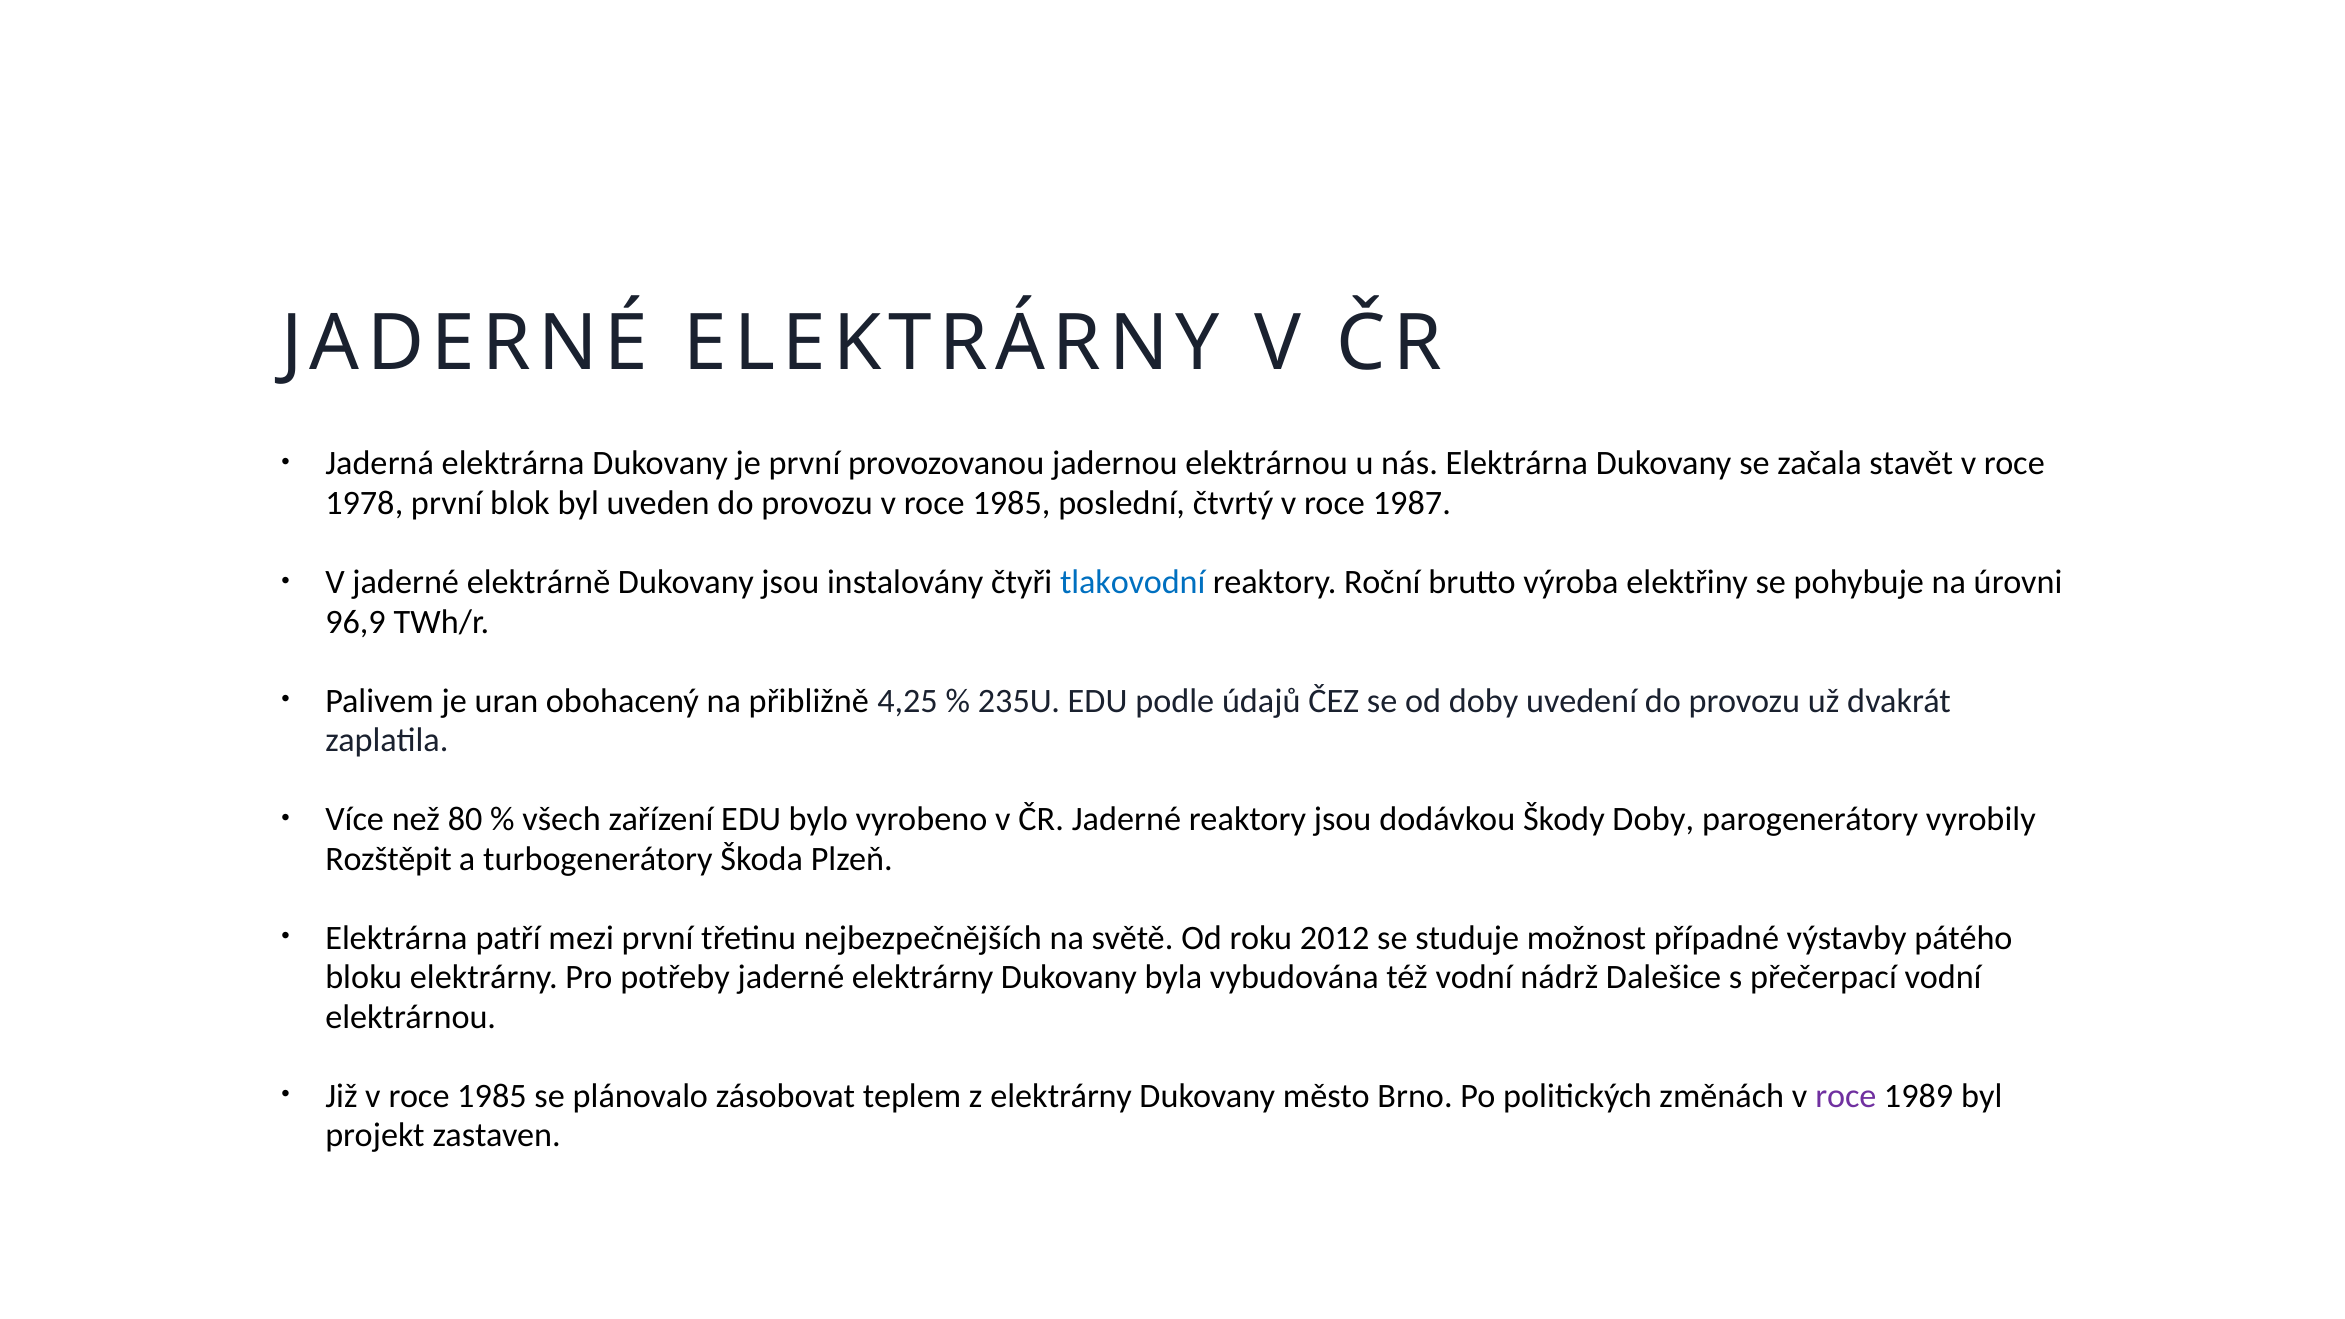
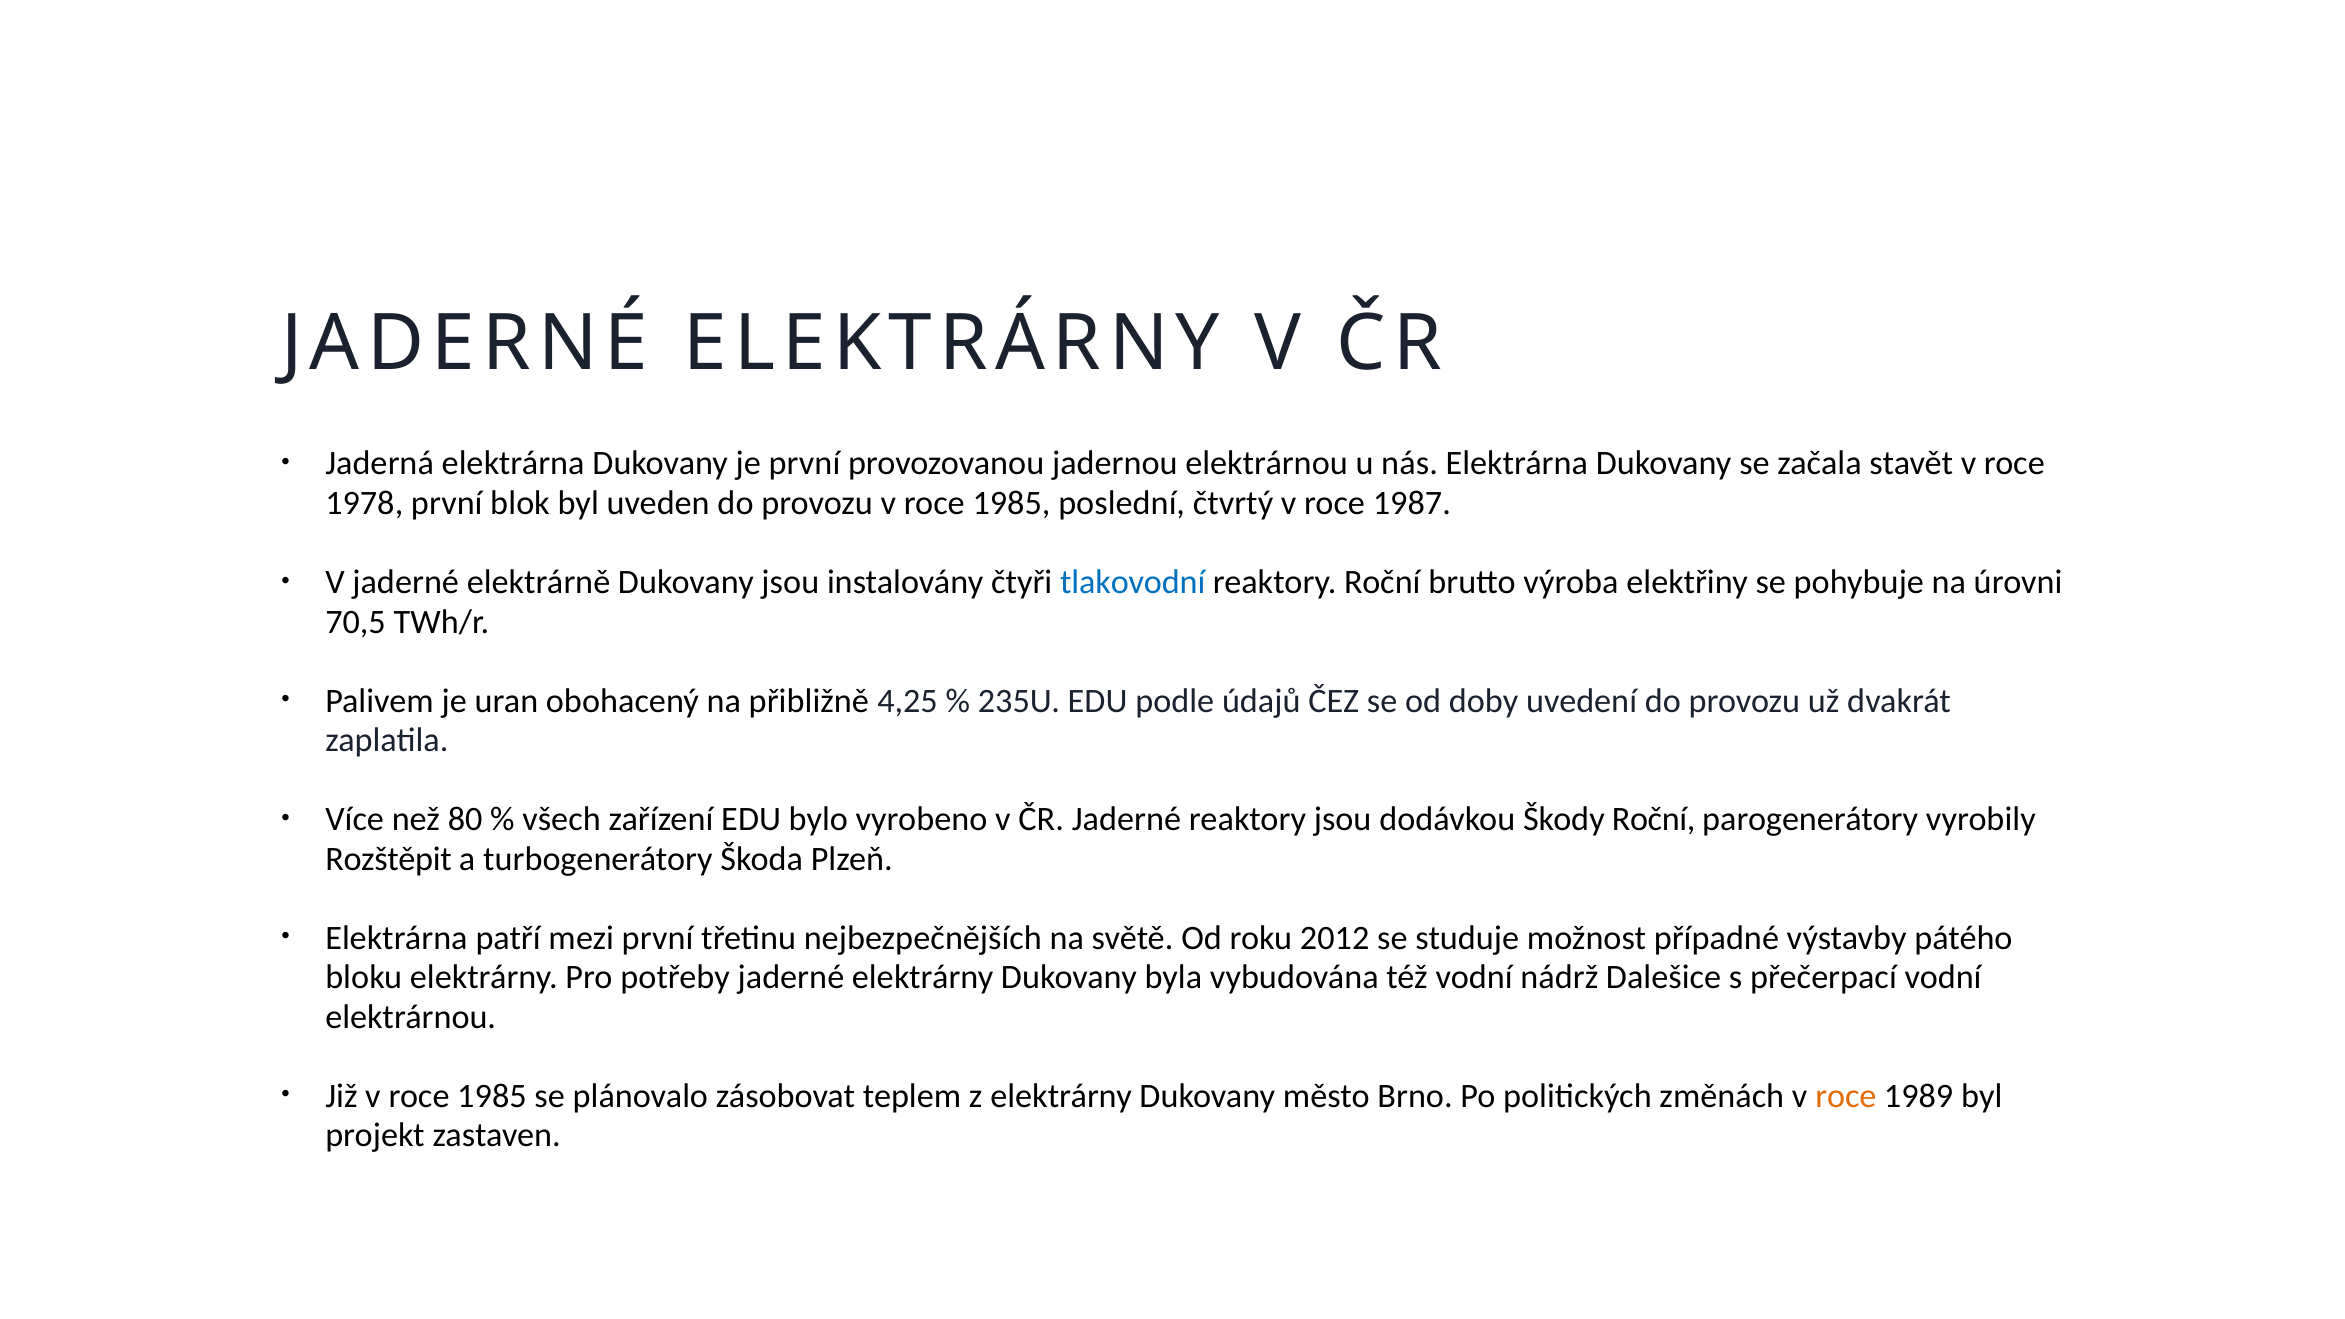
96,9: 96,9 -> 70,5 (356, 622)
Škody Doby: Doby -> Roční (1654, 819)
roce colour: purple -> orange (1846, 1096)
